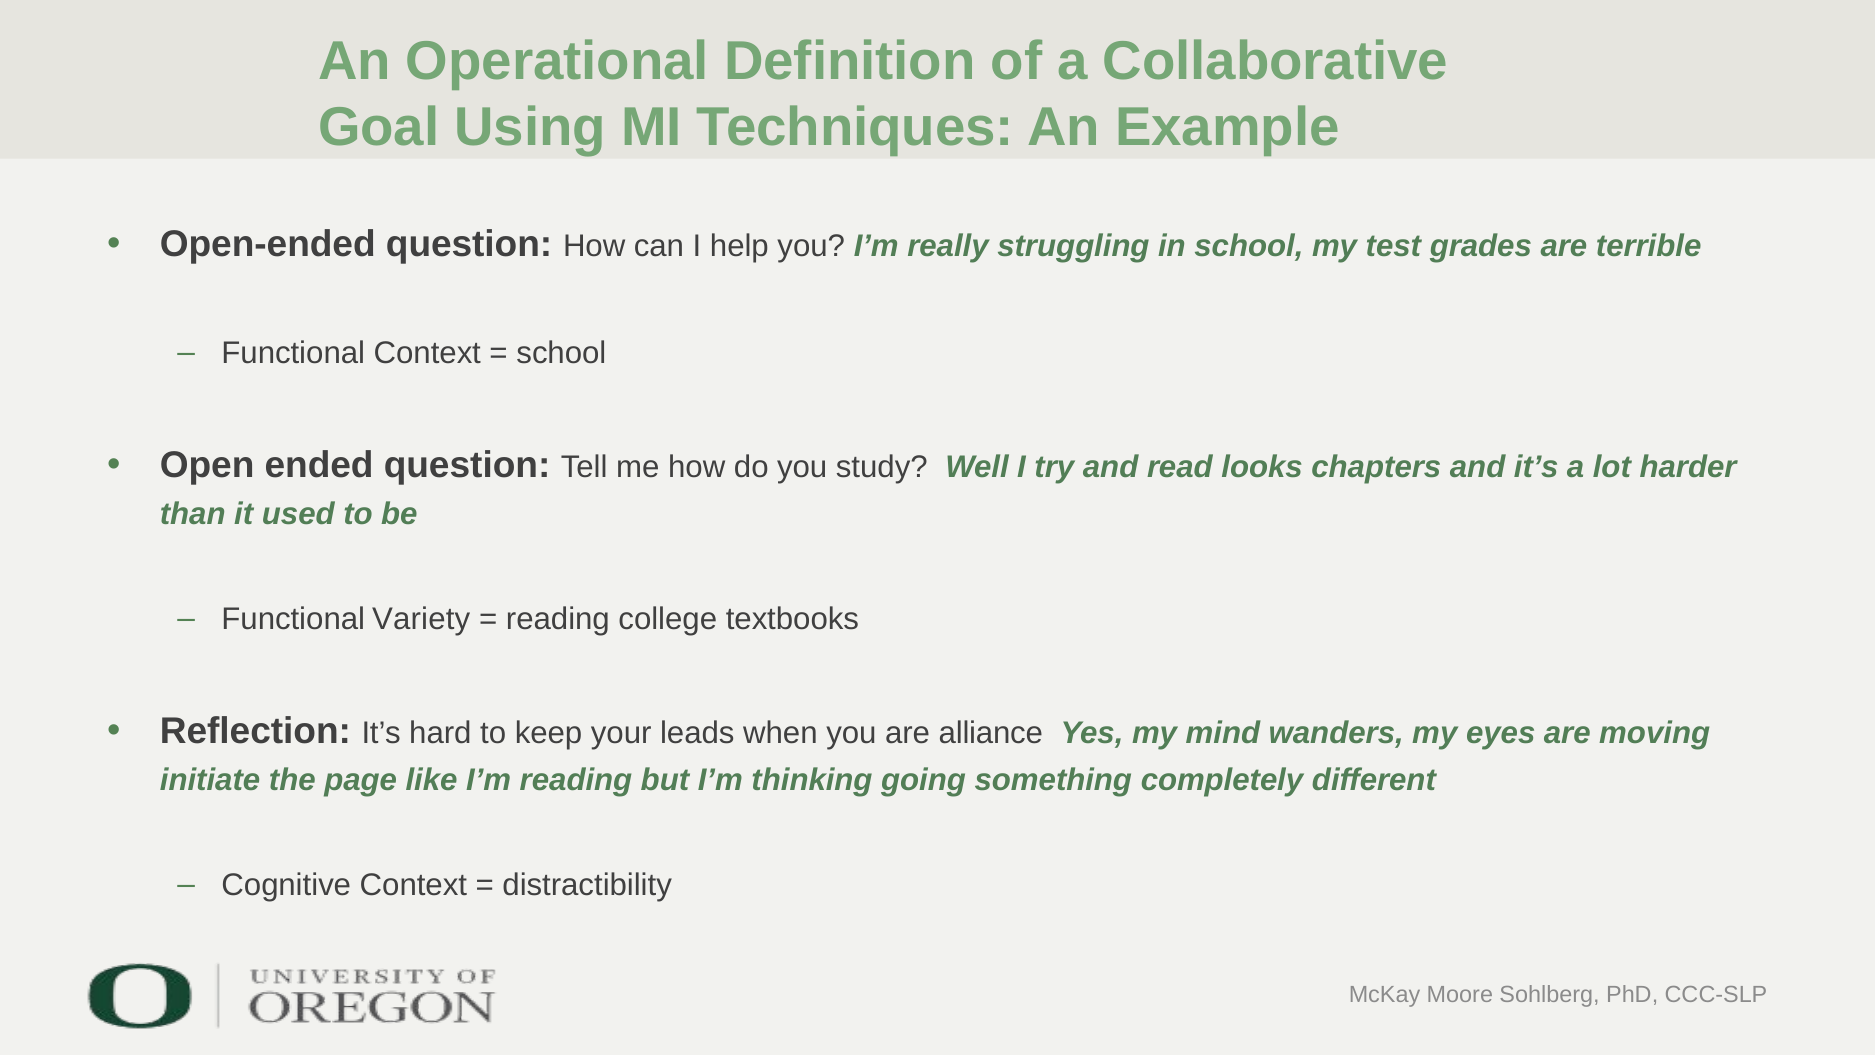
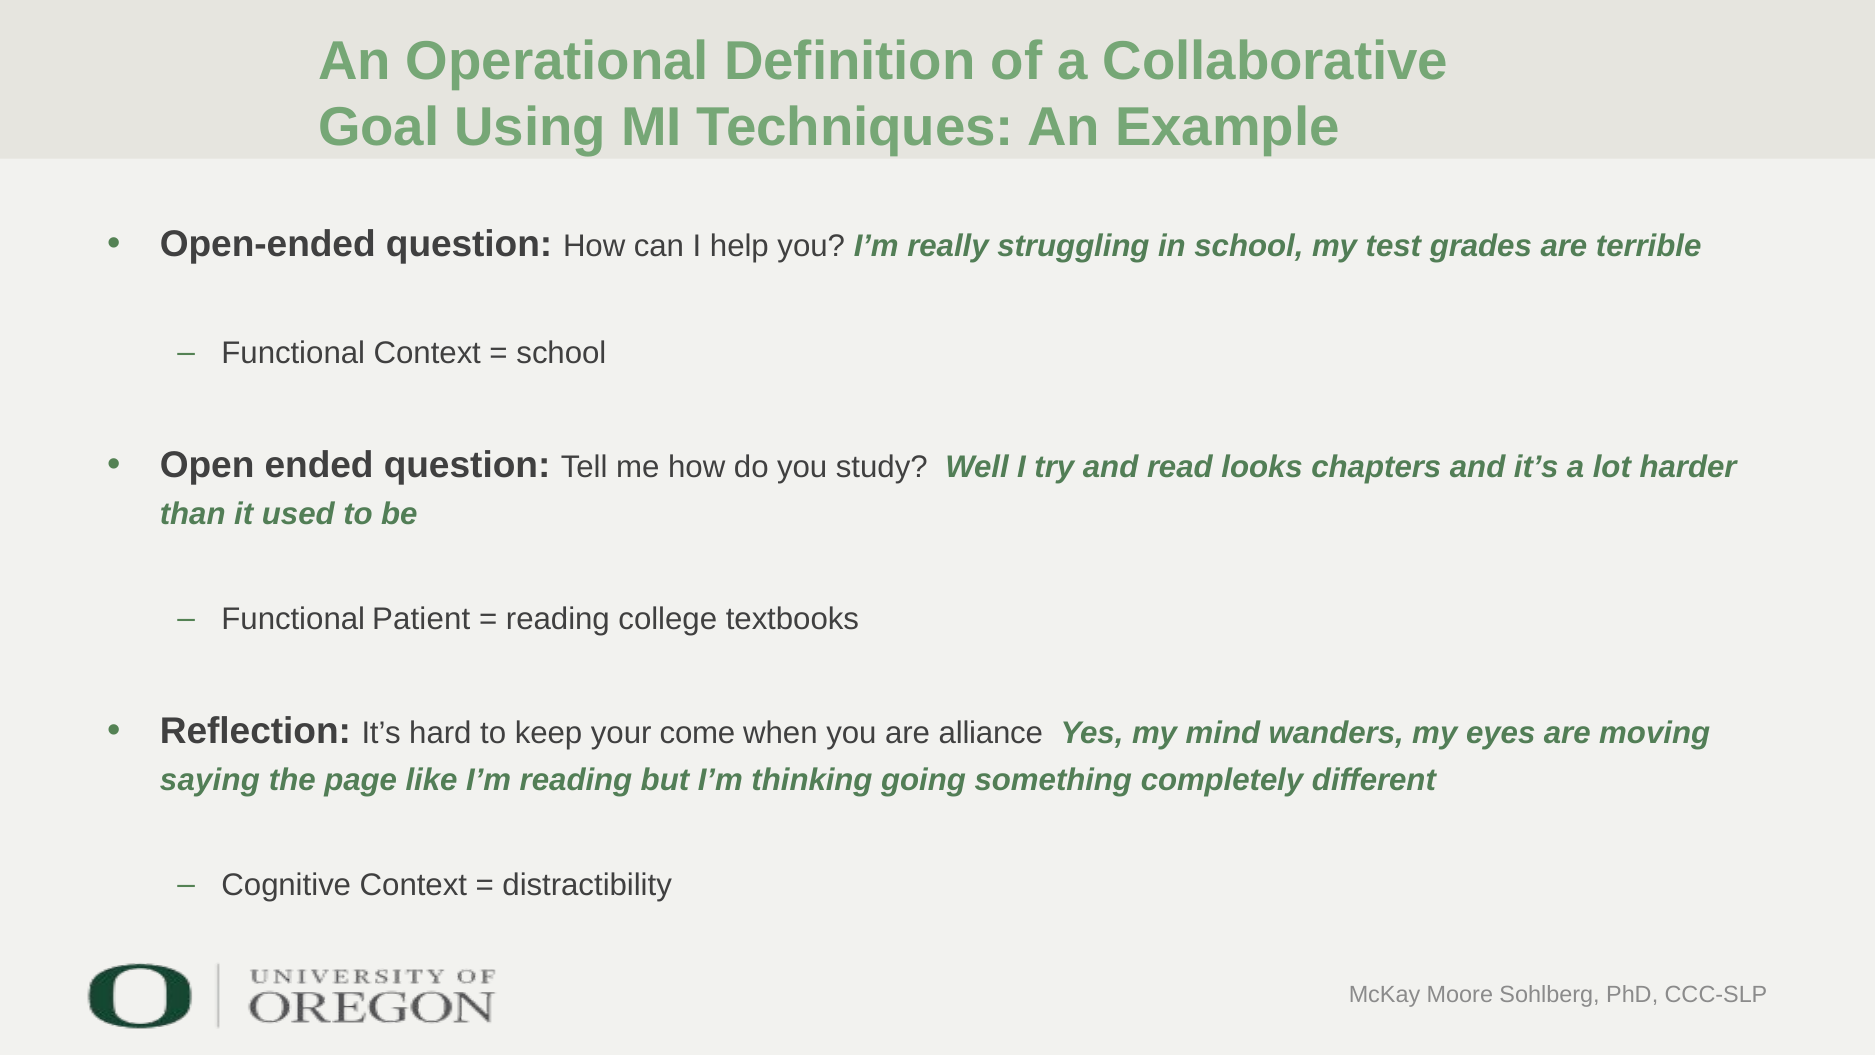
Variety: Variety -> Patient (421, 619)
leads: leads -> come (697, 733)
initiate: initiate -> saying (210, 780)
